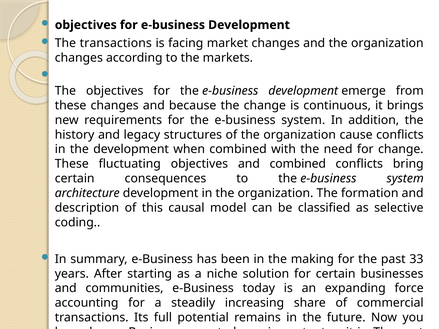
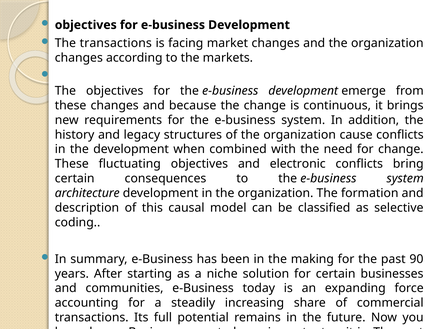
and combined: combined -> electronic (298, 164)
33: 33 -> 90 (416, 259)
